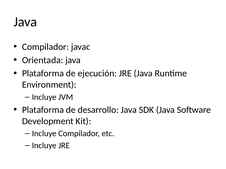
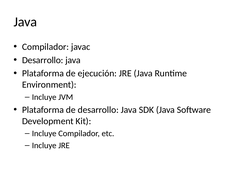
Orientada: Orientada -> Desarrollo (43, 60)
